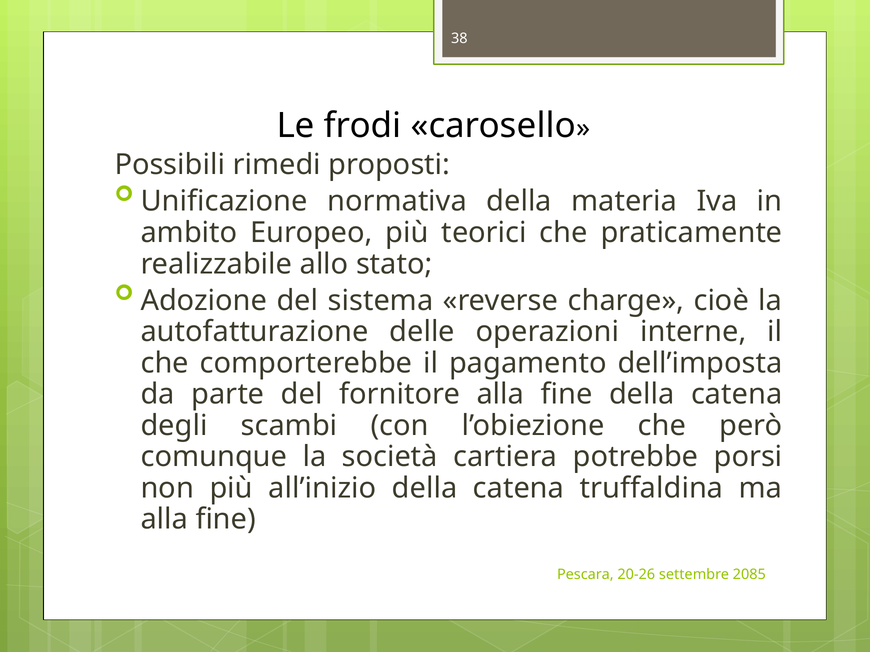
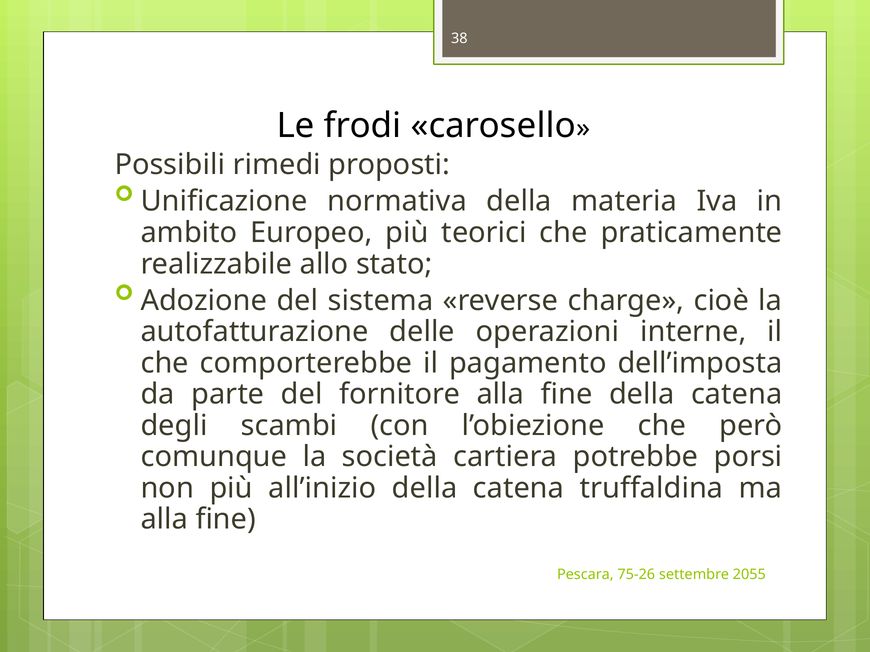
20-26: 20-26 -> 75-26 (636, 575)
2085: 2085 -> 2055 (749, 575)
